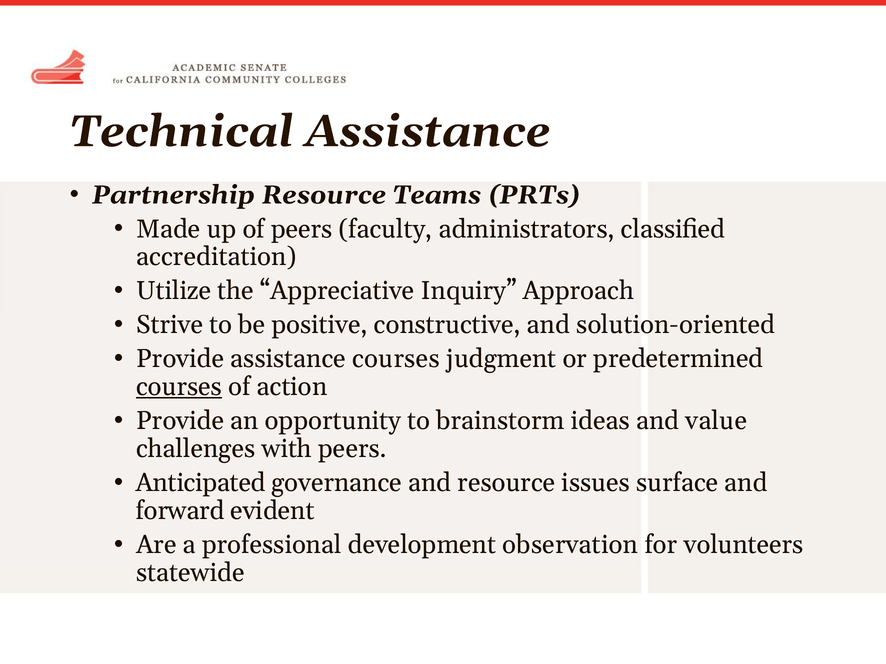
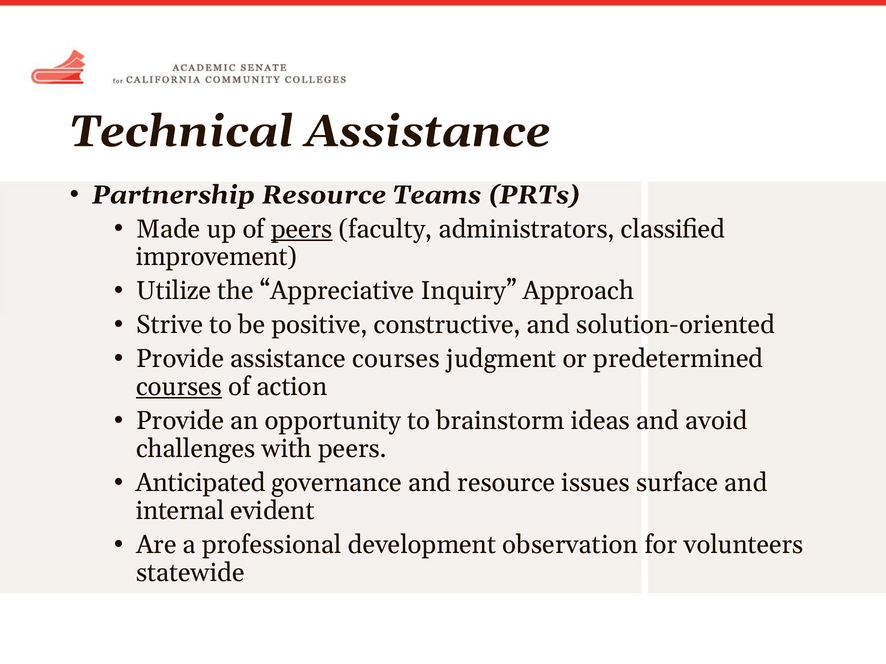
peers underline: none -> present (302, 229)
accreditation: accreditation -> improvement (217, 257)
value: value -> avoid (716, 421)
forward: forward -> internal (180, 511)
